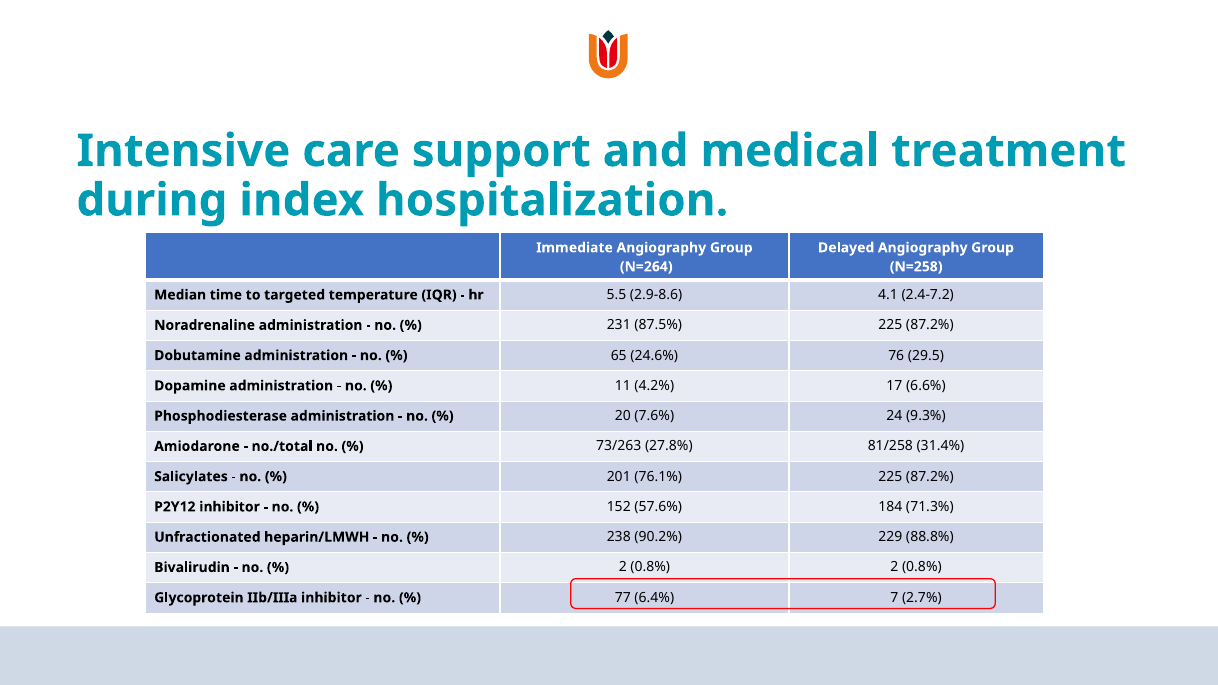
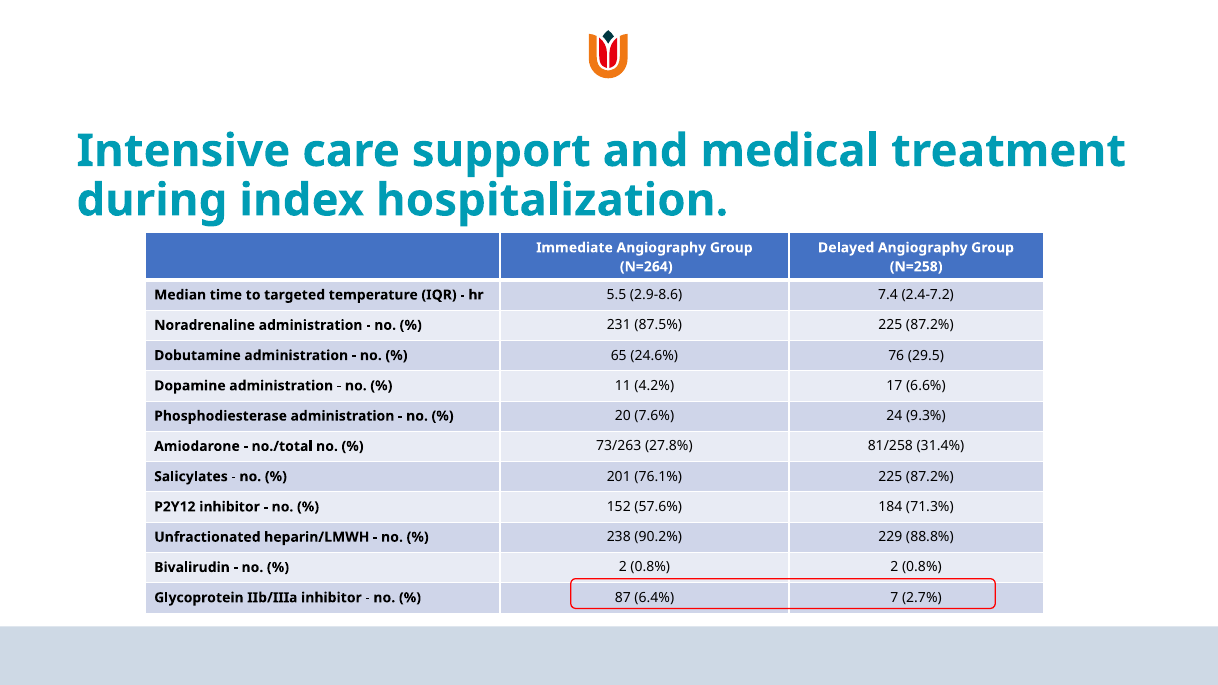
4.1: 4.1 -> 7.4 (888, 295)
77: 77 -> 87 (623, 598)
